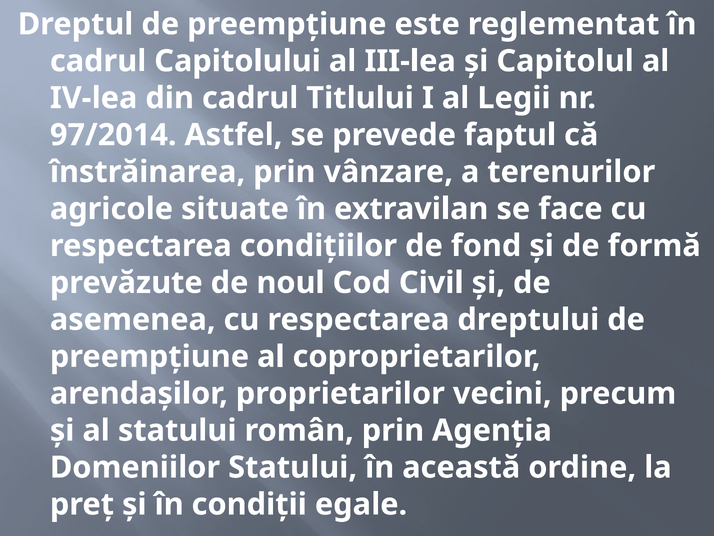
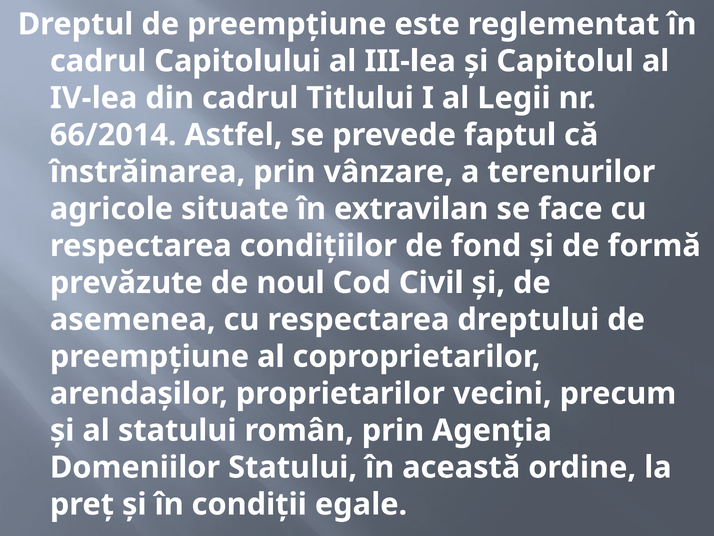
97/2014: 97/2014 -> 66/2014 (113, 135)
